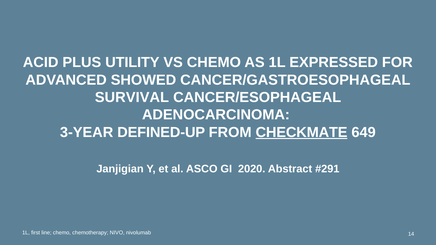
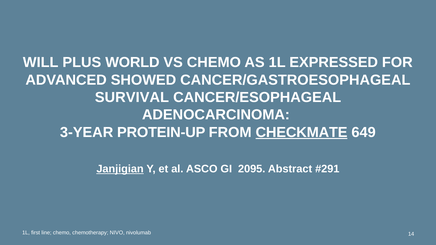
ACID: ACID -> WILL (41, 63)
UTILITY: UTILITY -> WORLD (132, 63)
DEFINED-UP: DEFINED-UP -> PROTEIN-UP (161, 132)
Janjigian underline: none -> present (120, 169)
2020: 2020 -> 2095 (252, 169)
